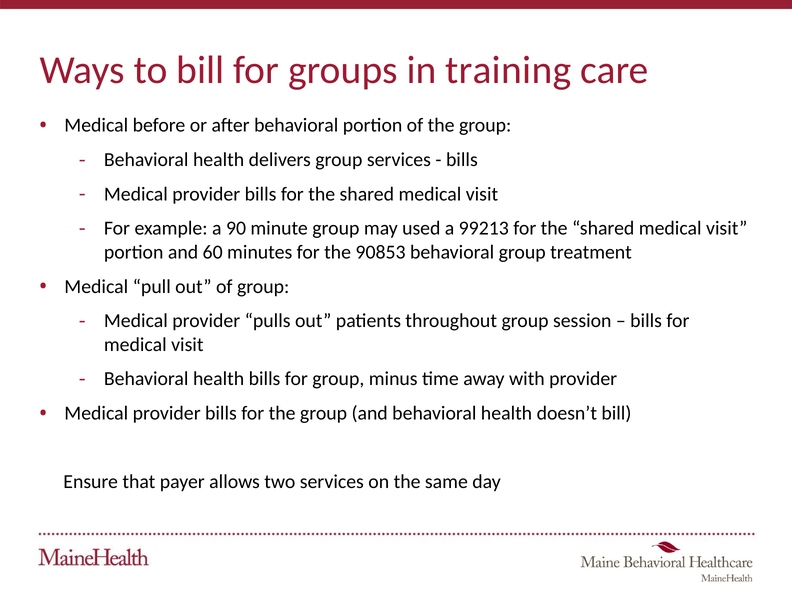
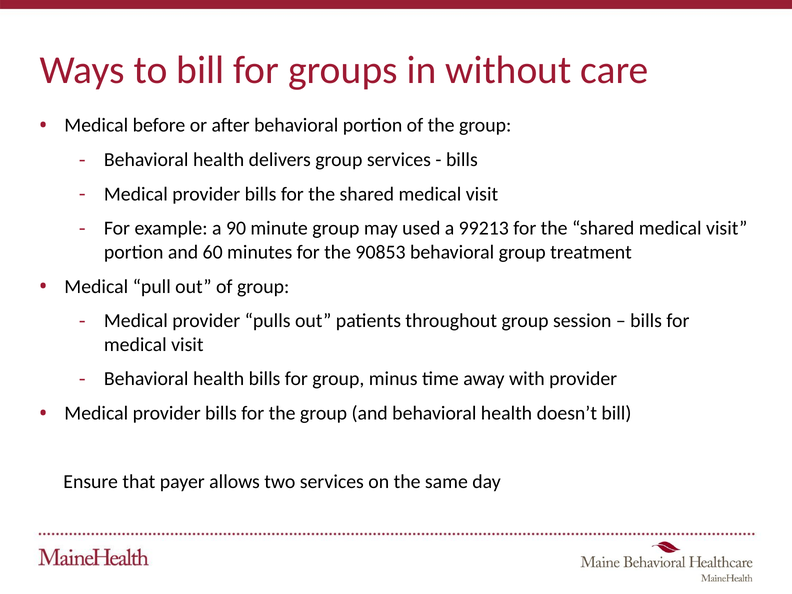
training: training -> without (508, 70)
